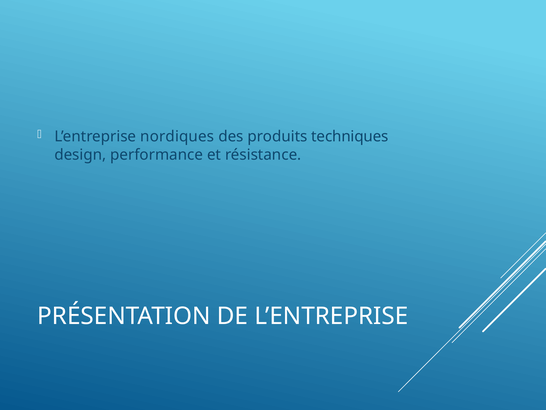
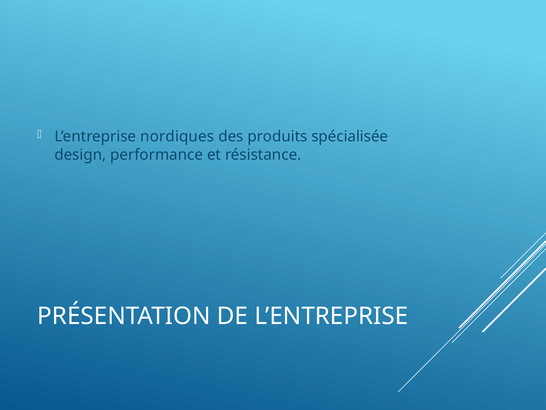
techniques: techniques -> spécialisée (350, 136)
